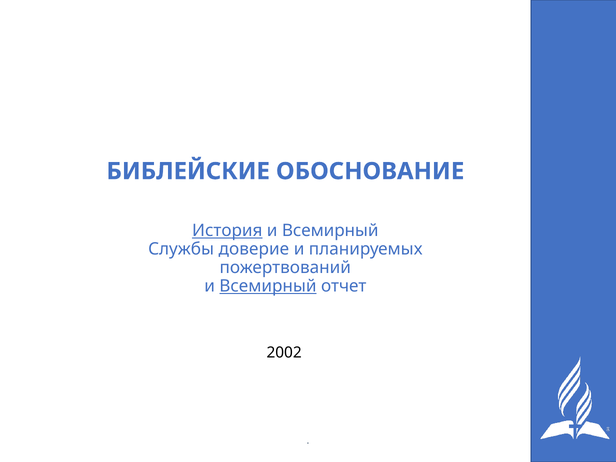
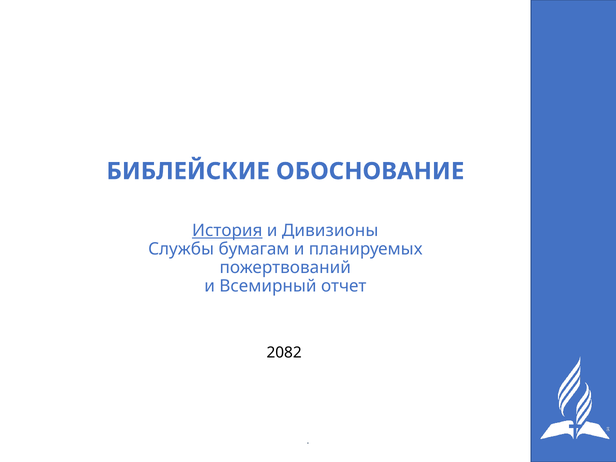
Всемирный: Всемирный -> Дивизионы (330, 230)
доверие: доверие -> бумагам (254, 249)
Всемирный underline: present -> none (268, 286)
2002: 2002 -> 2082 (284, 353)
